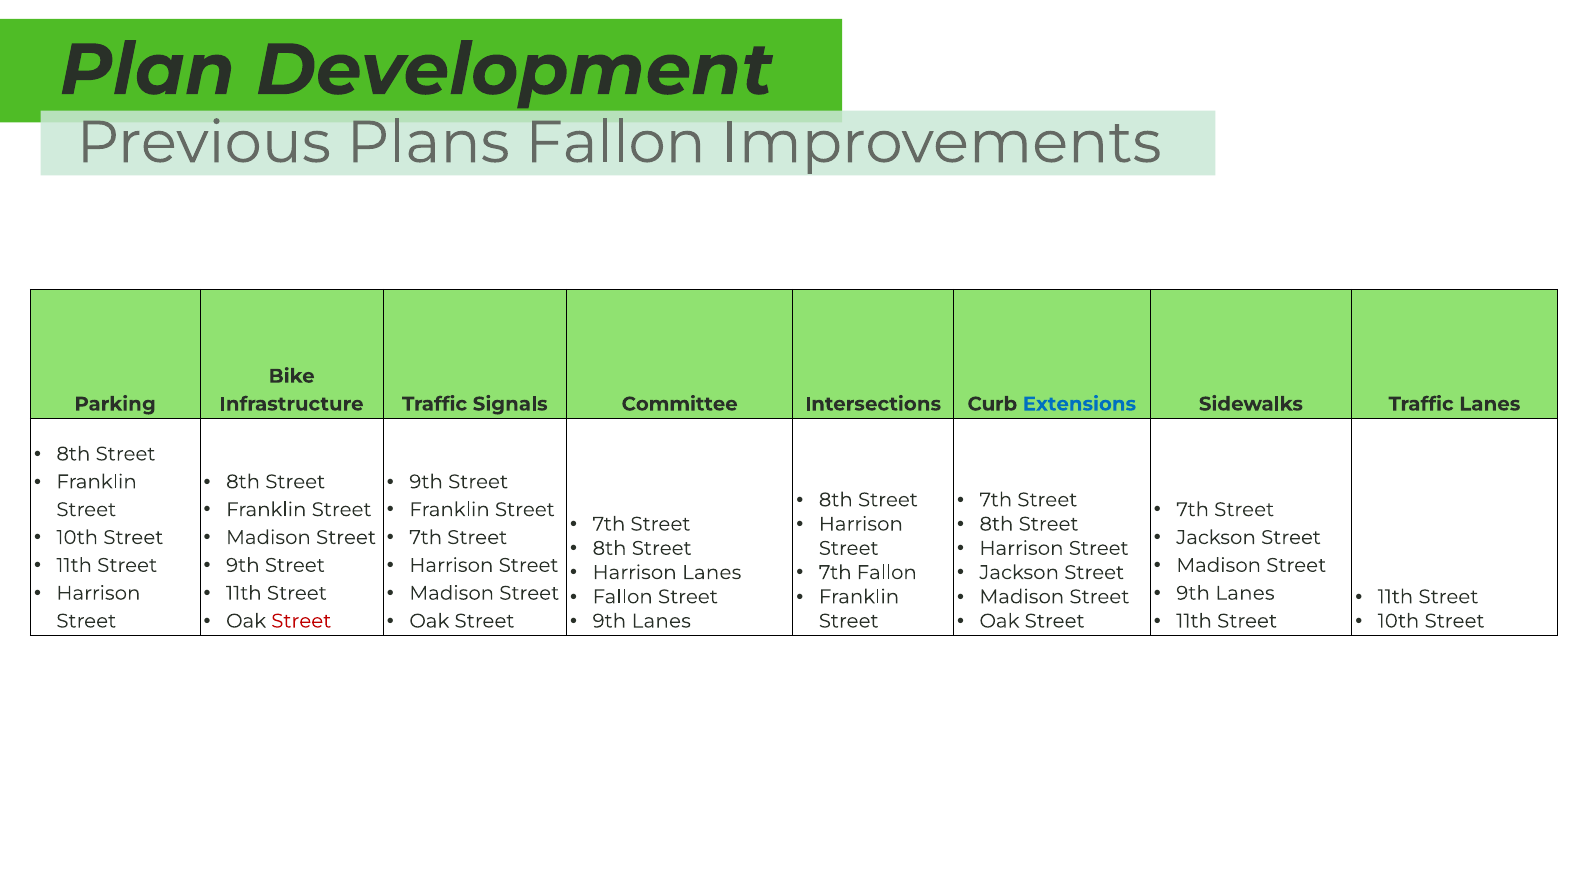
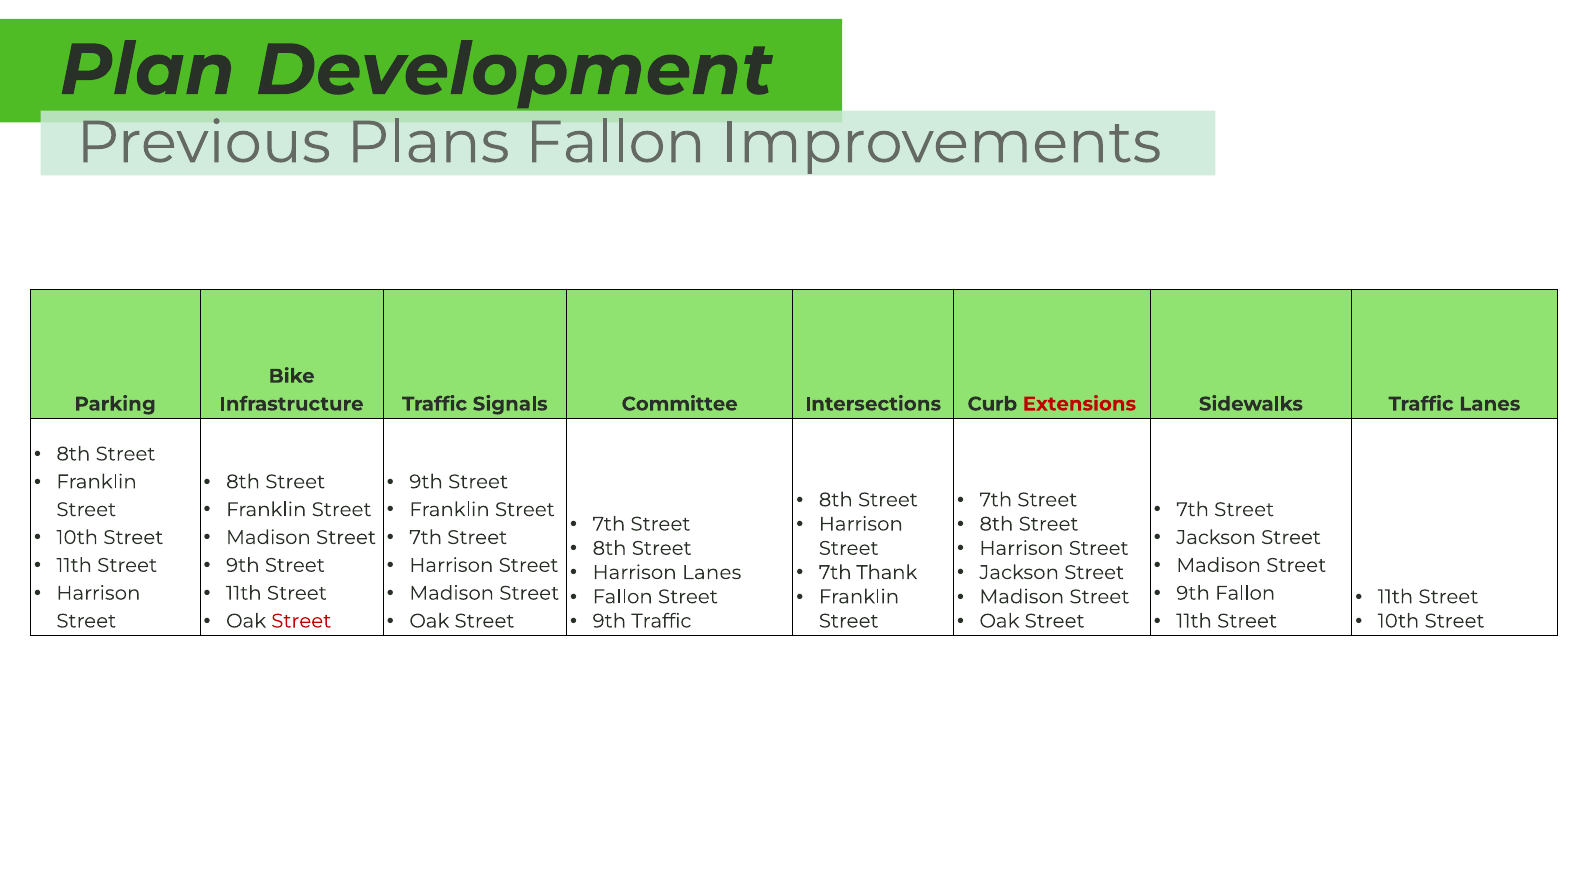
Extensions colour: blue -> red (1079, 404)
7th Fallon: Fallon -> Thank (887, 573)
Lanes: Lanes -> Fallon (1245, 593)
Lanes: Lanes -> Traffic (661, 621)
